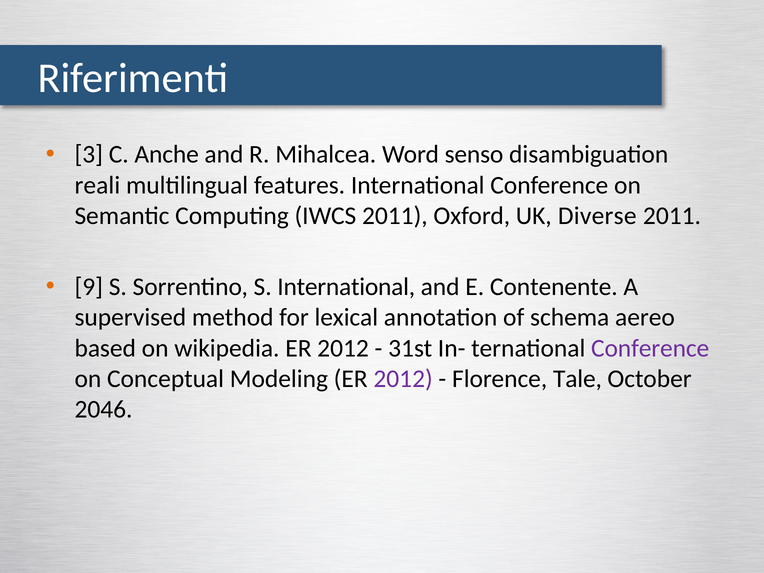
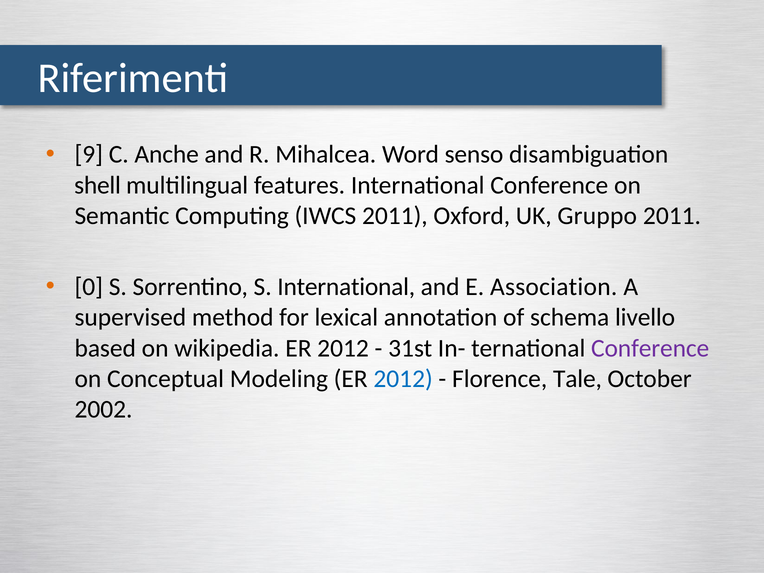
3: 3 -> 9 (89, 155)
reali: reali -> shell (98, 185)
Diverse: Diverse -> Gruppo (597, 216)
9: 9 -> 0 (89, 287)
Contenente: Contenente -> Association (554, 287)
aereo: aereo -> livello (645, 318)
2012 colour: purple -> blue (403, 379)
2046: 2046 -> 2002 (104, 409)
